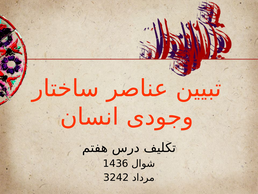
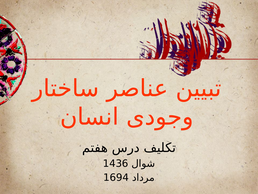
3242: 3242 -> 1694 (116, 177)
